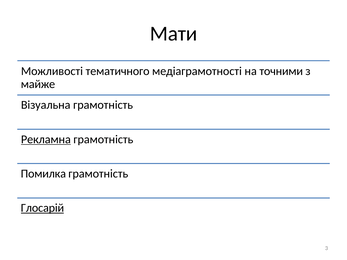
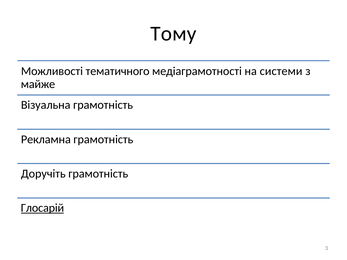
Мати: Мати -> Тому (173, 34)
точними: точними -> системи (281, 71)
Рекламна underline: present -> none (46, 139)
Помилка: Помилка -> Доручіть (43, 174)
